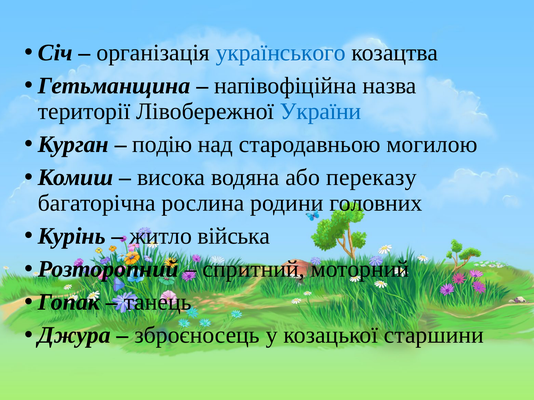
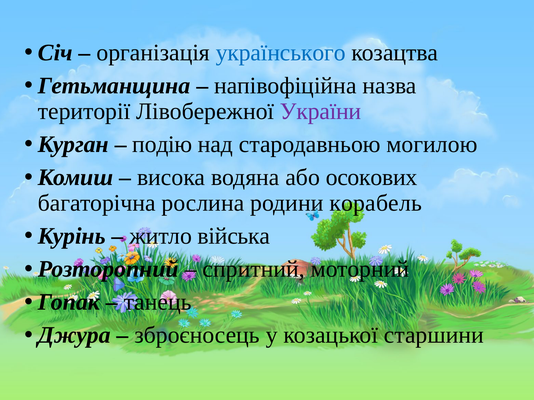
України colour: blue -> purple (321, 111)
переказу: переказу -> осокових (372, 178)
головних: головних -> корабель (376, 203)
